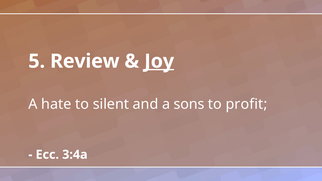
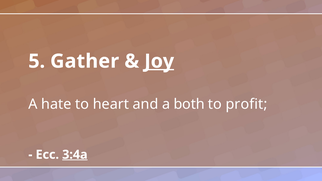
Review: Review -> Gather (85, 61)
silent: silent -> heart (111, 104)
sons: sons -> both (189, 104)
3:4a underline: none -> present (75, 155)
